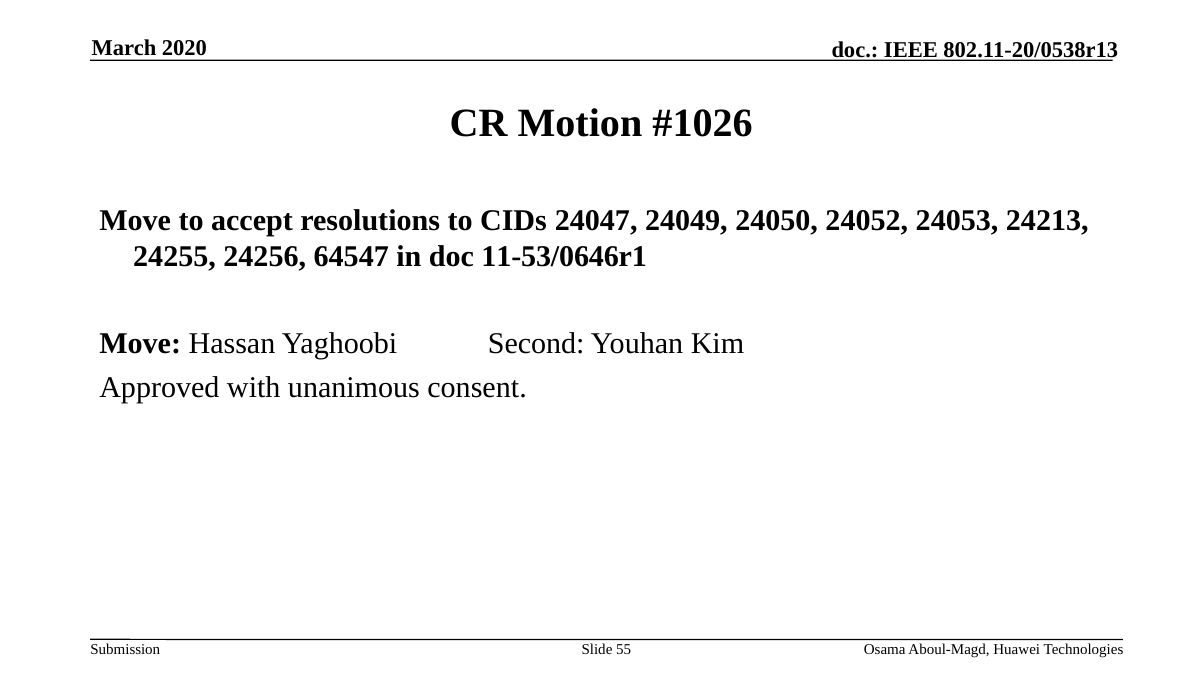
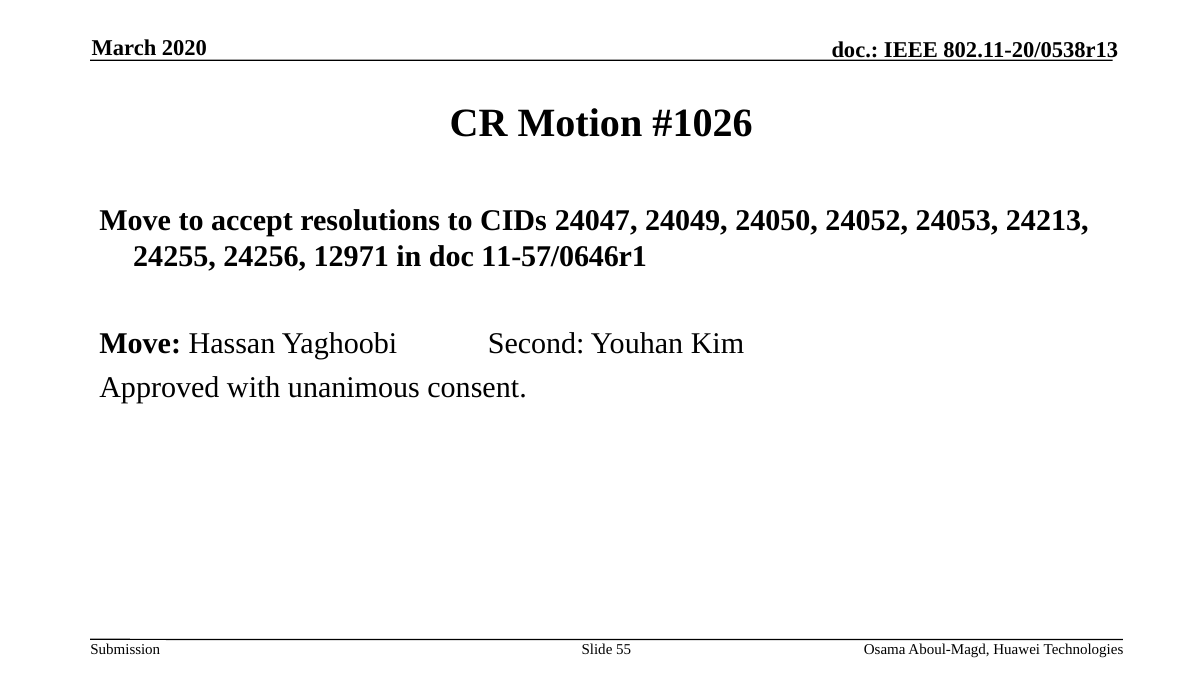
64547: 64547 -> 12971 (351, 256)
11-53/0646r1: 11-53/0646r1 -> 11-57/0646r1 (564, 256)
